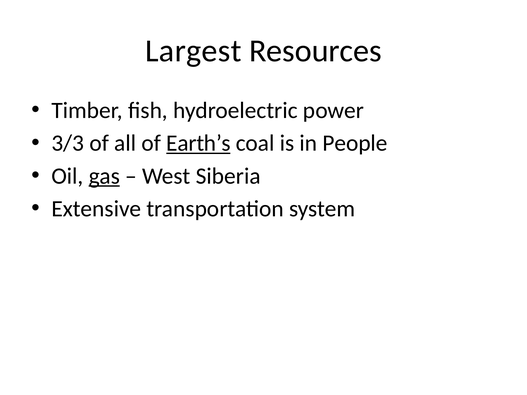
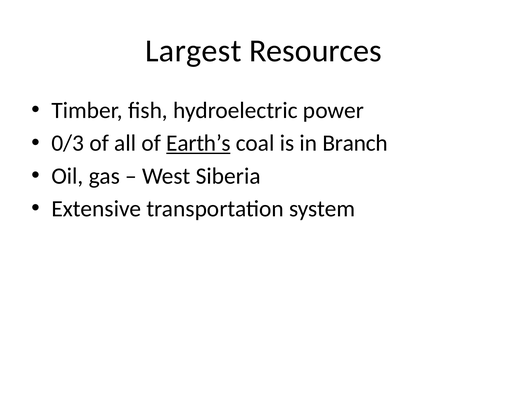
3/3: 3/3 -> 0/3 (68, 143)
People: People -> Branch (355, 143)
gas underline: present -> none (104, 176)
